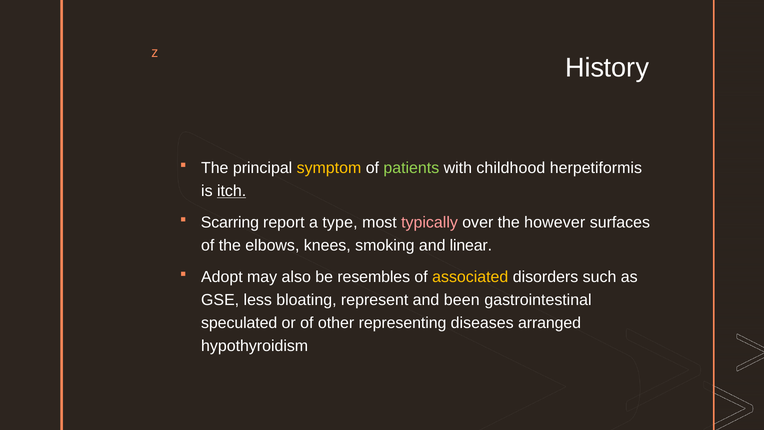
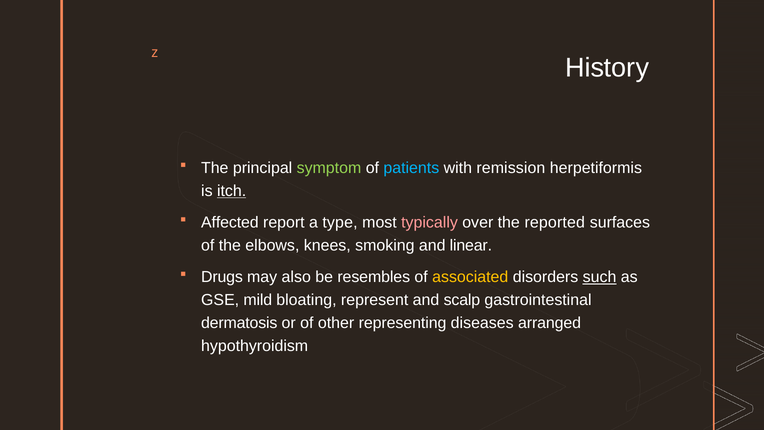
symptom colour: yellow -> light green (329, 168)
patients colour: light green -> light blue (411, 168)
childhood: childhood -> remission (511, 168)
Scarring: Scarring -> Affected (230, 222)
however: however -> reported (555, 222)
Adopt: Adopt -> Drugs (222, 277)
such underline: none -> present (600, 277)
less: less -> mild (258, 300)
been: been -> scalp (462, 300)
speculated: speculated -> dermatosis (239, 323)
